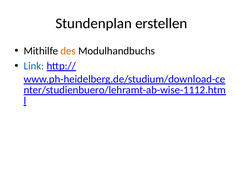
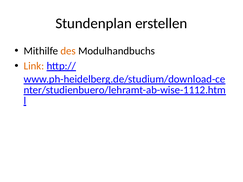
Link colour: blue -> orange (34, 66)
